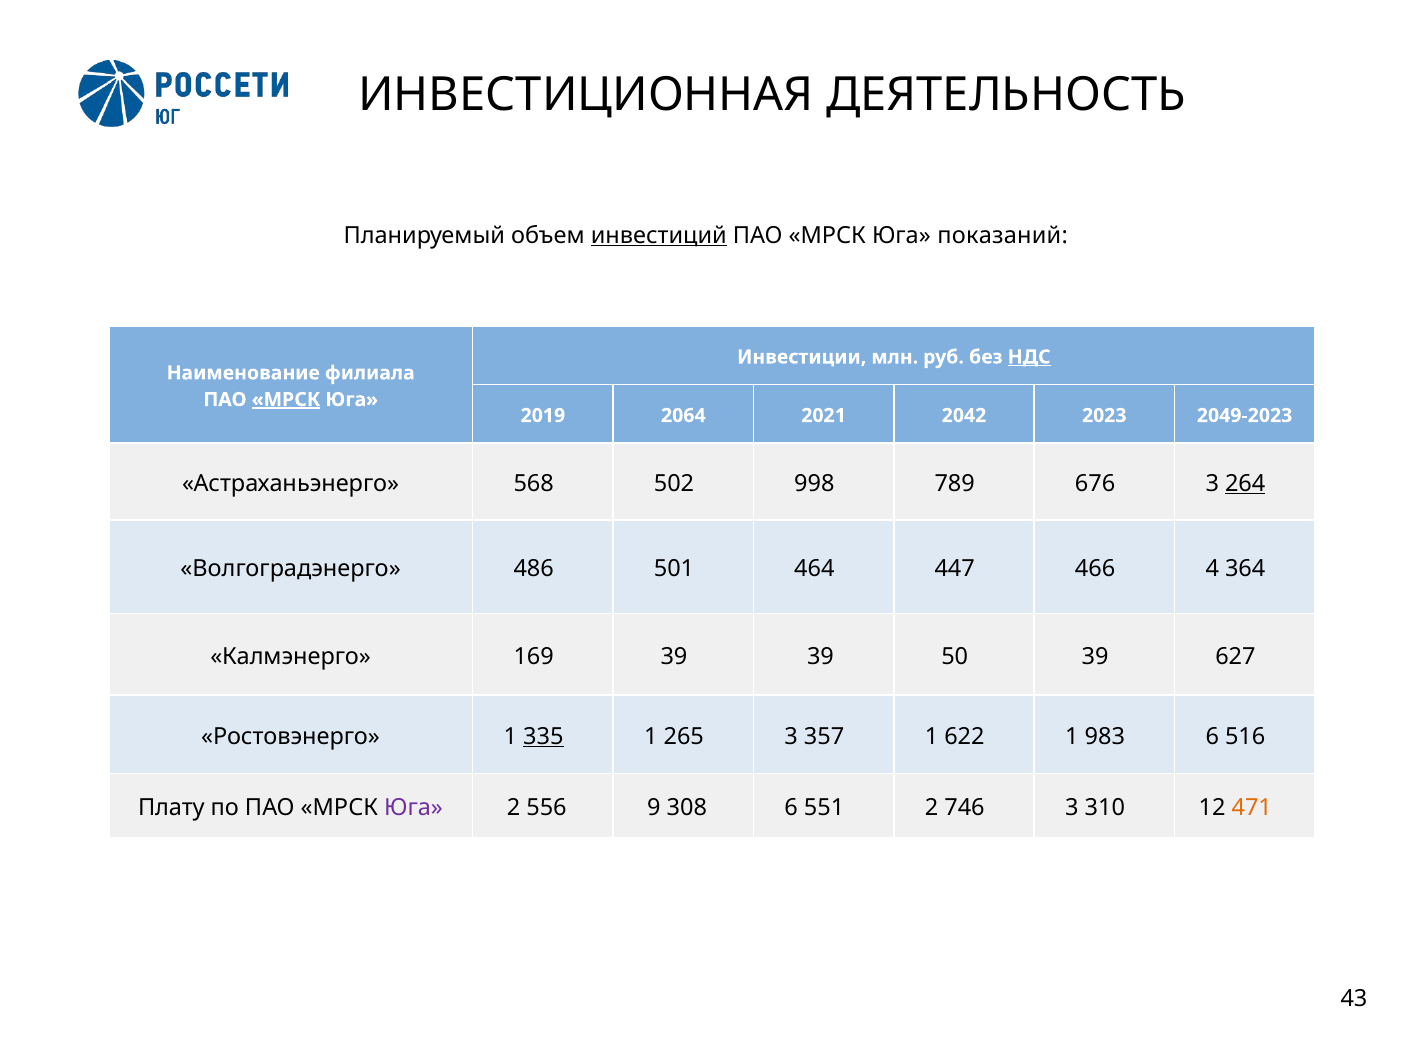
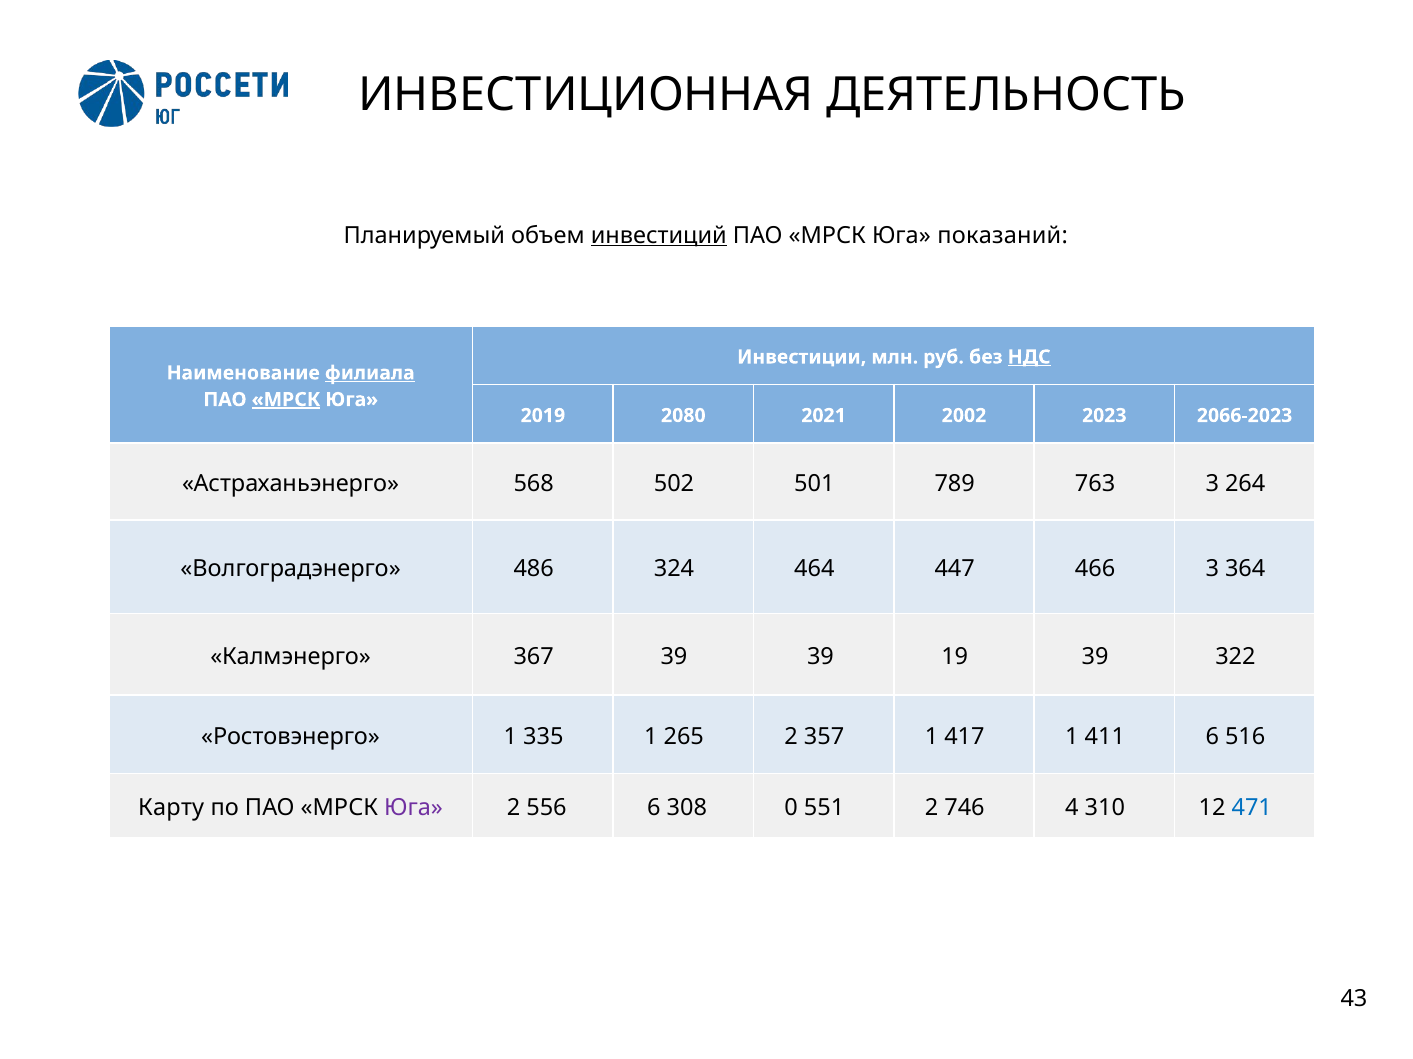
филиала underline: none -> present (370, 373)
2064: 2064 -> 2080 (683, 416)
2042: 2042 -> 2002 (964, 416)
2049-2023: 2049-2023 -> 2066-2023 (1245, 416)
998: 998 -> 501 (814, 484)
676: 676 -> 763 (1095, 484)
264 underline: present -> none (1245, 484)
501: 501 -> 324 (674, 569)
466 4: 4 -> 3 (1212, 569)
169: 169 -> 367 (534, 657)
50: 50 -> 19 (955, 657)
627: 627 -> 322 (1235, 657)
335 underline: present -> none (543, 737)
265 3: 3 -> 2 (791, 737)
622: 622 -> 417 (964, 737)
983: 983 -> 411 (1105, 737)
Плату: Плату -> Карту (171, 808)
556 9: 9 -> 6 (654, 808)
308 6: 6 -> 0 (791, 808)
746 3: 3 -> 4 (1072, 808)
471 colour: orange -> blue (1252, 808)
